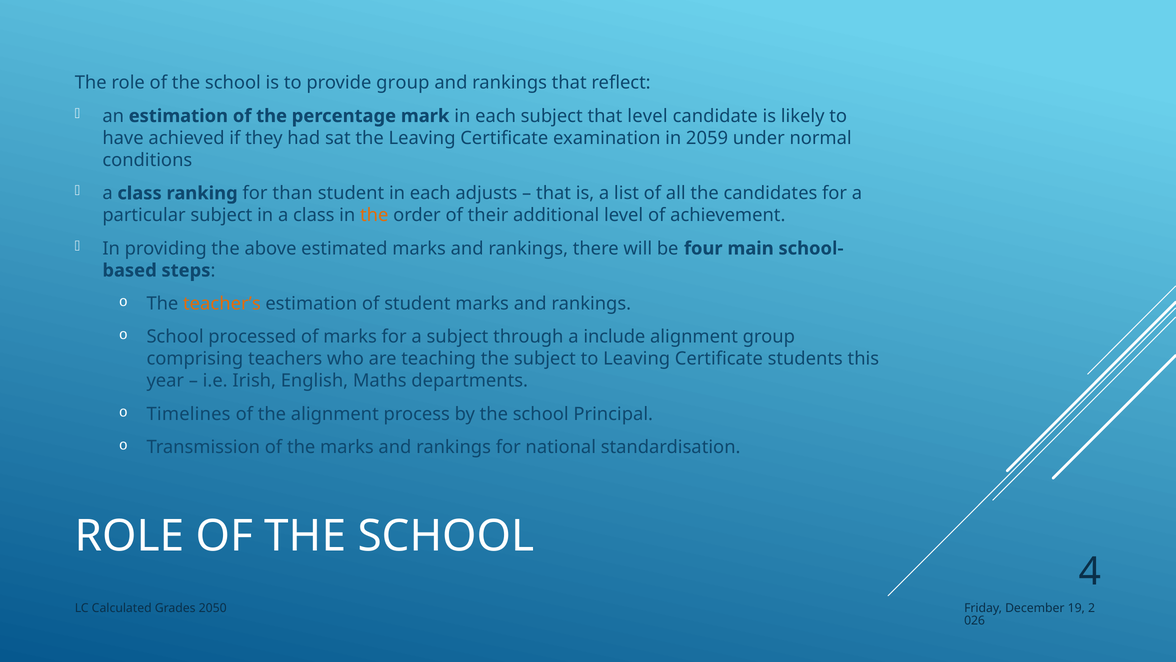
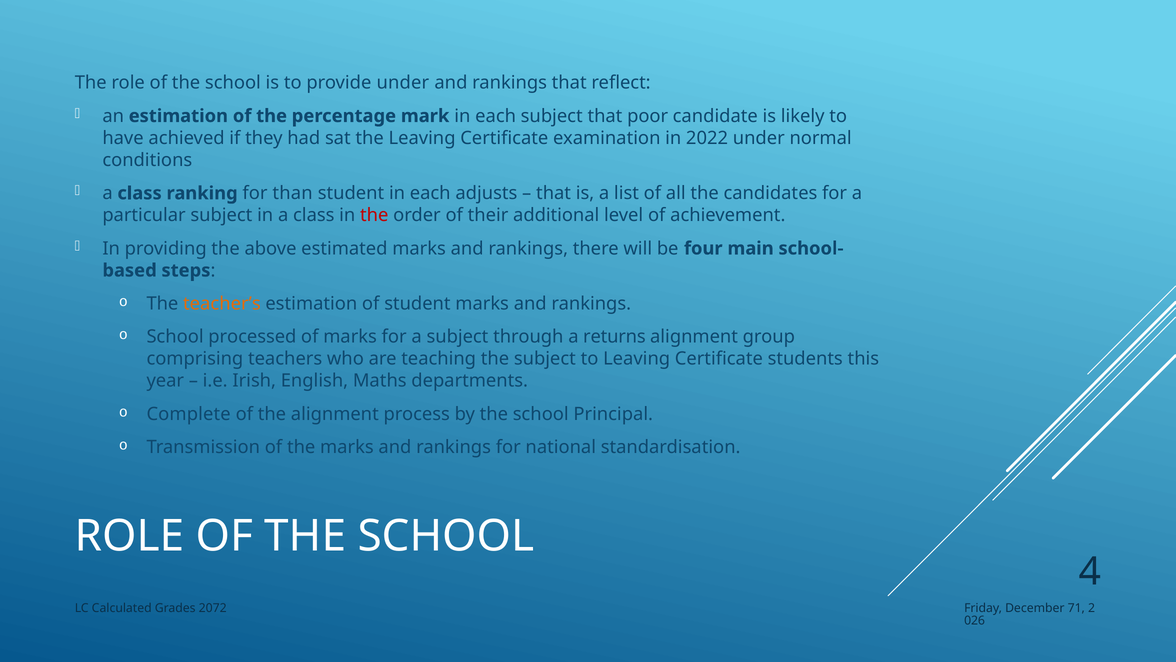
provide group: group -> under (403, 83)
that level: level -> poor (648, 116)
2059: 2059 -> 2022 (707, 138)
the colour: orange -> red (374, 215)
include: include -> returns (614, 336)
Timelines: Timelines -> Complete (189, 414)
2050: 2050 -> 2072 (213, 608)
19: 19 -> 71 (1076, 608)
